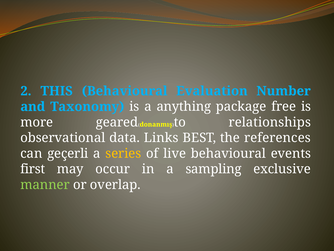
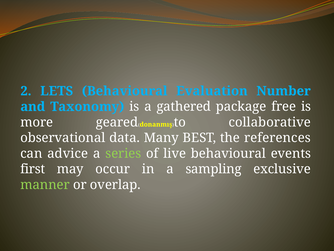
THIS: THIS -> LETS (57, 91)
anything: anything -> gathered (184, 106)
relationships: relationships -> collaborative (270, 122)
Links: Links -> Many (161, 138)
geçerli: geçerli -> advice (68, 153)
series colour: yellow -> light green (123, 153)
